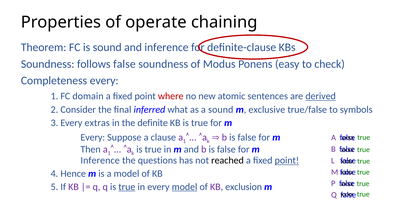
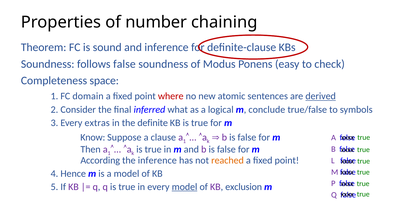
operate: operate -> number (156, 22)
Completeness every: every -> space (104, 81)
a sound: sound -> logical (221, 110)
exclusive: exclusive -> conclude (267, 110)
Every: Every -> Know (93, 137)
Inference: Inference -> According (100, 161)
the questions: questions -> inference (157, 161)
reached colour: black -> orange (228, 161)
point underline: present -> none (287, 161)
true underline: present -> none (127, 187)
